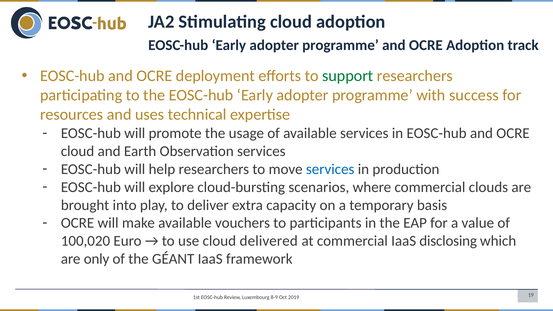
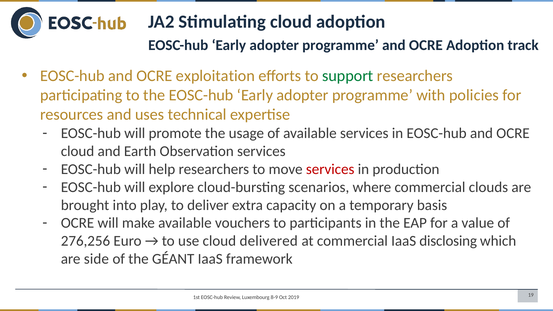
deployment: deployment -> exploitation (215, 76)
success: success -> policies (474, 95)
services colour: blue -> red (330, 169)
100,020: 100,020 -> 276,256 (85, 241)
only: only -> side (96, 259)
